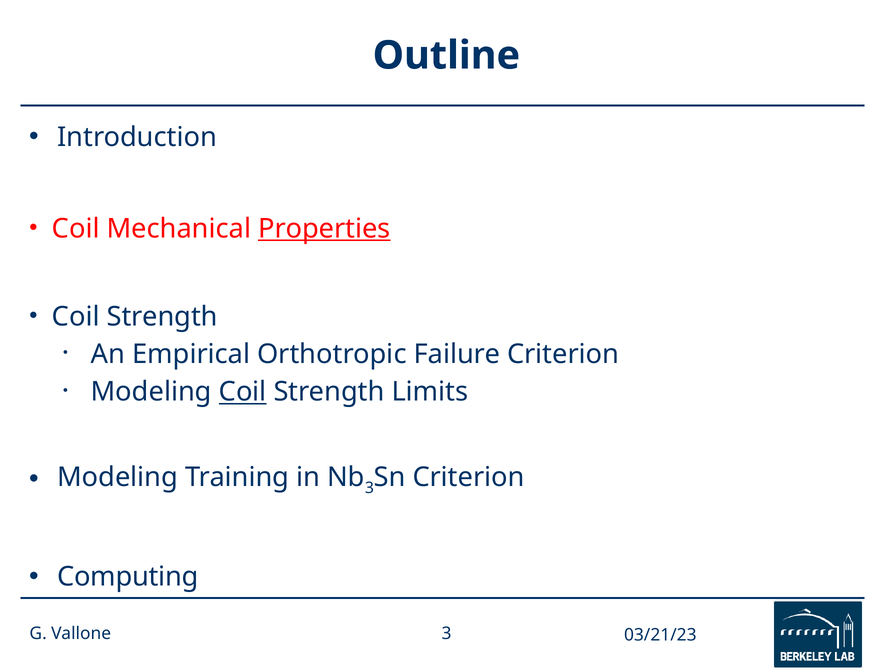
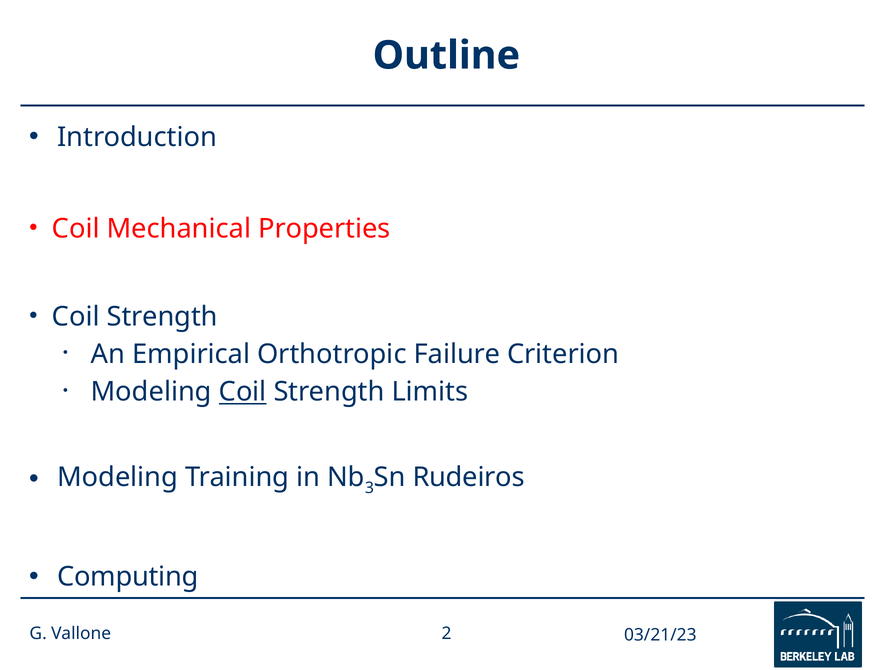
Properties underline: present -> none (324, 229)
Criterion: Criterion -> Rudeiros (469, 477)
Vallone 3: 3 -> 2 (447, 633)
